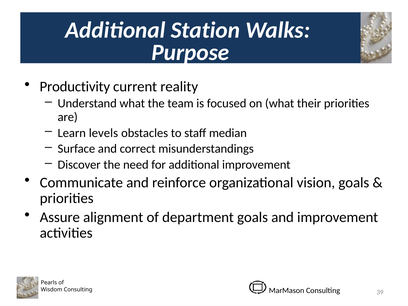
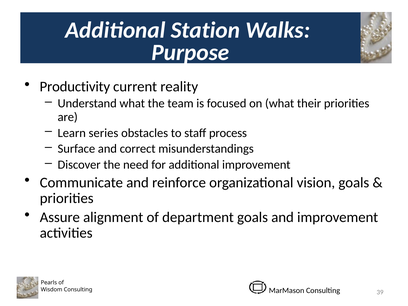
levels: levels -> series (103, 133)
median: median -> process (228, 133)
